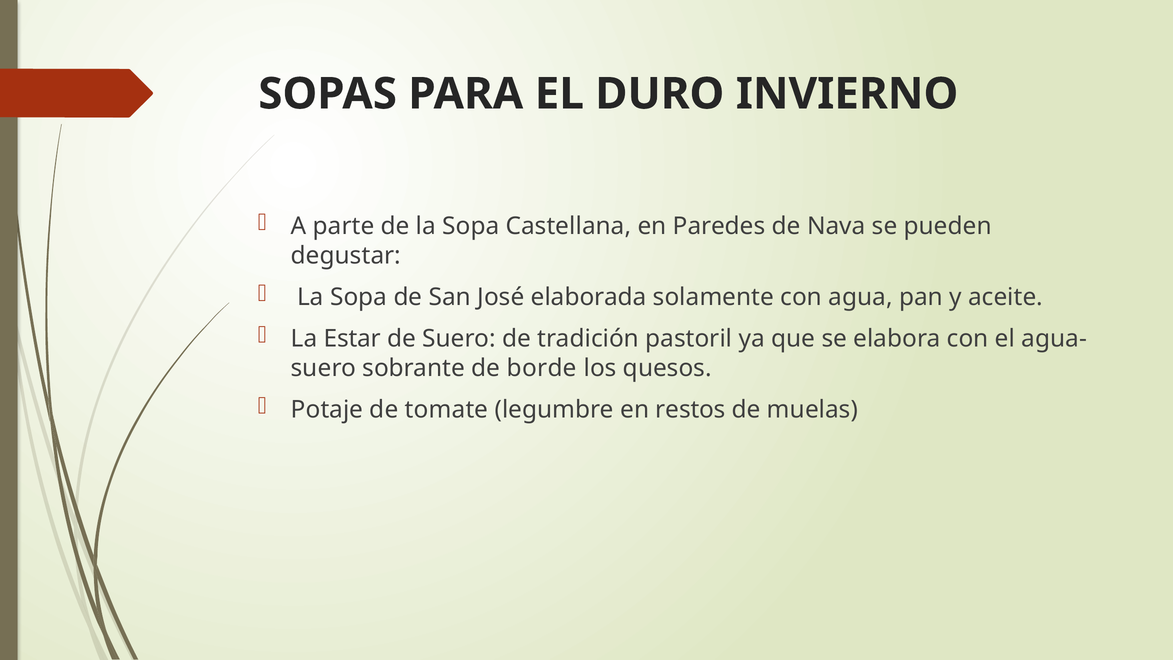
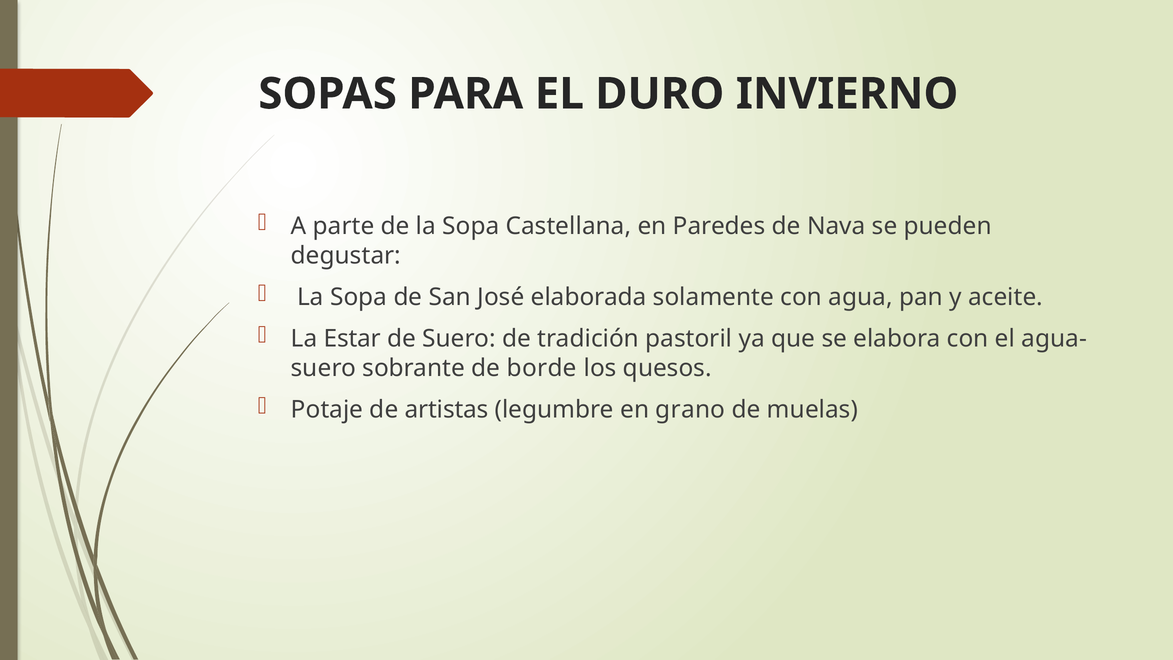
tomate: tomate -> artistas (447, 410)
restos: restos -> grano (690, 410)
